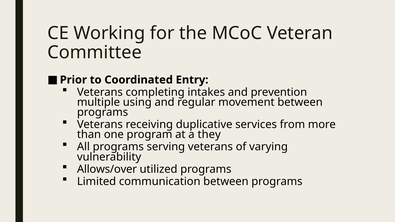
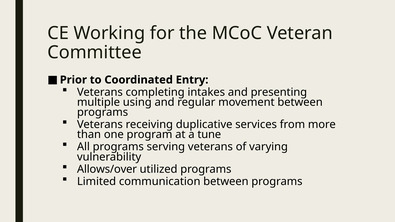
prevention: prevention -> presenting (279, 92)
they: they -> tune (209, 135)
